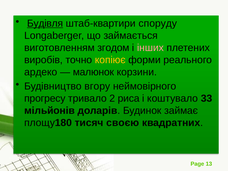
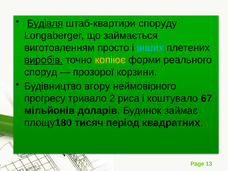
згодом: згодом -> просто (113, 48)
інших colour: pink -> light blue (150, 48)
виробів underline: none -> present (44, 60)
ардеко: ардеко -> споруд (41, 72)
малюнок: малюнок -> прозорої (93, 72)
33: 33 -> 67 (207, 98)
своєю: своєю -> період (123, 123)
